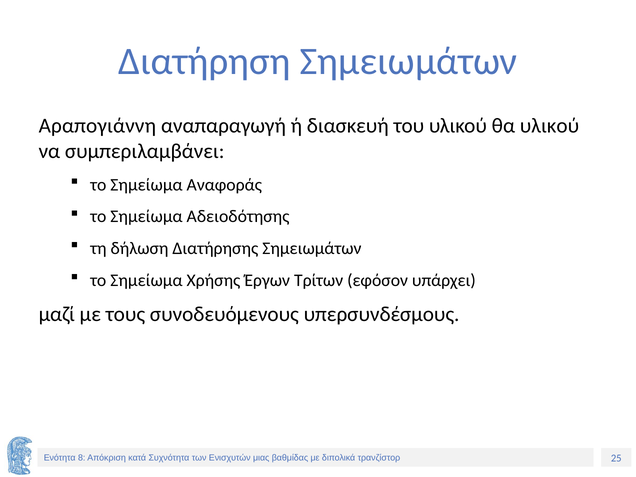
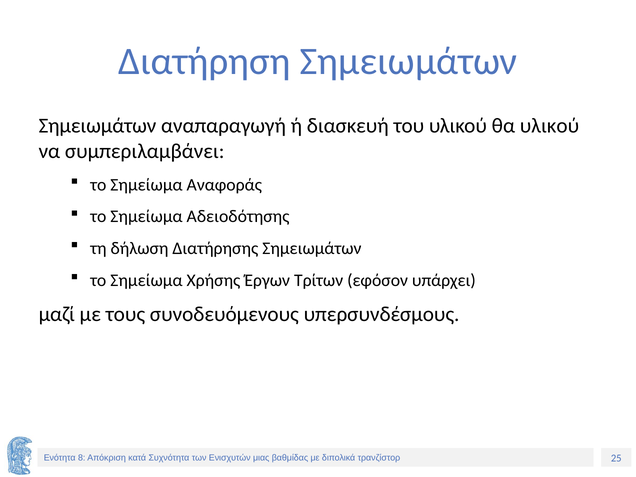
Αραπογιάννη: Αραπογιάννη -> Σημειωμάτων (98, 126)
